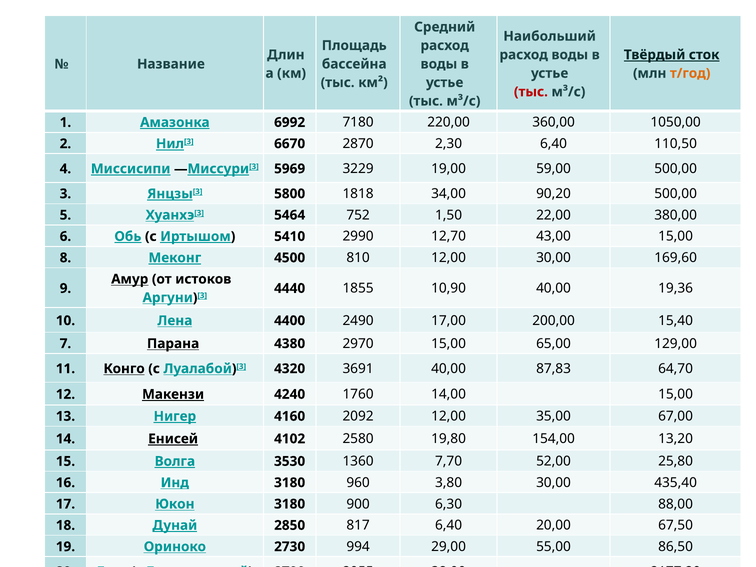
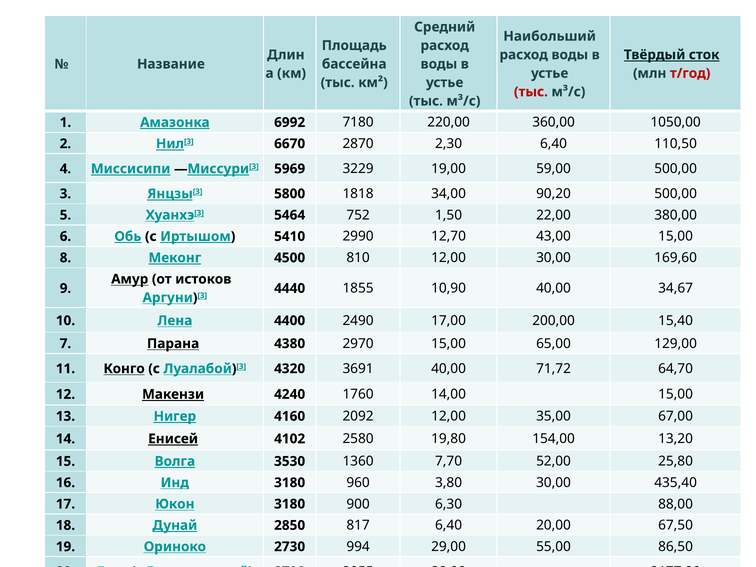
т/год colour: orange -> red (690, 73)
19,36: 19,36 -> 34,67 (676, 288)
87,83: 87,83 -> 71,72 (554, 369)
